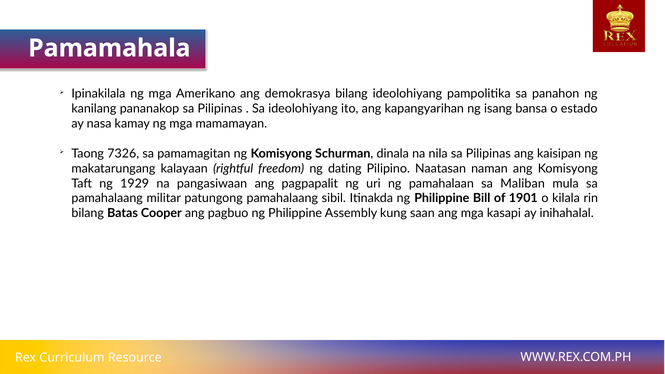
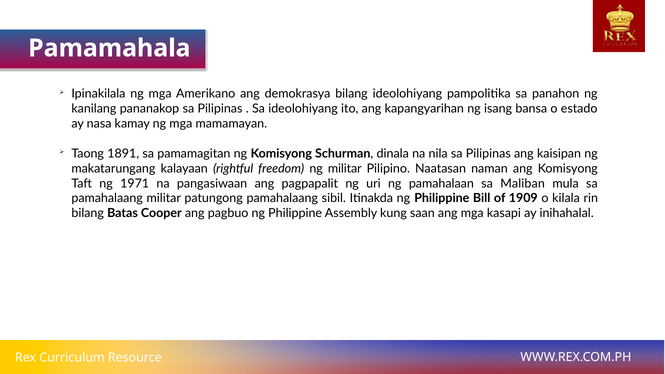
7326: 7326 -> 1891 (123, 154)
ng dating: dating -> militar (345, 168)
1929: 1929 -> 1971 (135, 183)
1901: 1901 -> 1909 (523, 198)
